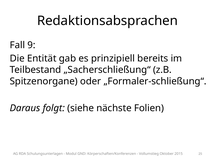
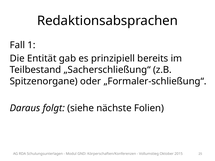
9: 9 -> 1 (31, 45)
